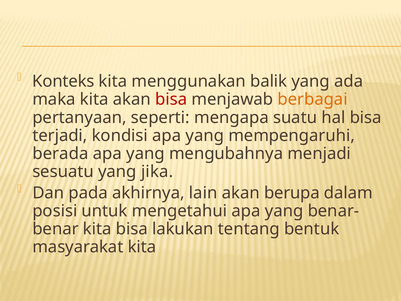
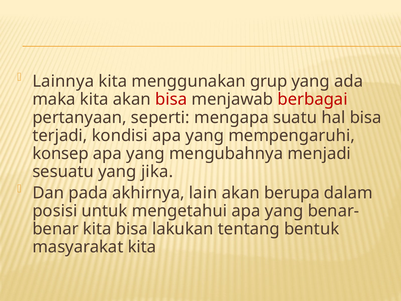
Konteks: Konteks -> Lainnya (63, 81)
balik: balik -> grup (269, 81)
berbagai colour: orange -> red (313, 99)
berada: berada -> konsep (61, 153)
